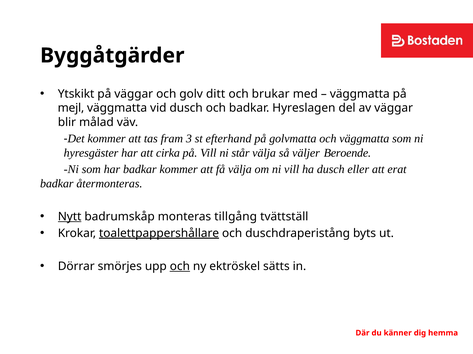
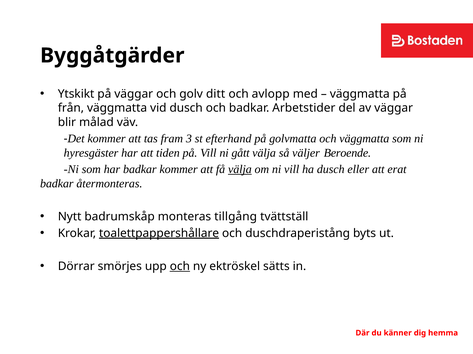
brukar: brukar -> avlopp (271, 94)
mejl: mejl -> från (71, 108)
Hyreslagen: Hyreslagen -> Arbetstider (304, 108)
cirka: cirka -> tiden (168, 153)
står: står -> gått (241, 153)
välja underline: none -> present (240, 170)
Nytt underline: present -> none (70, 217)
